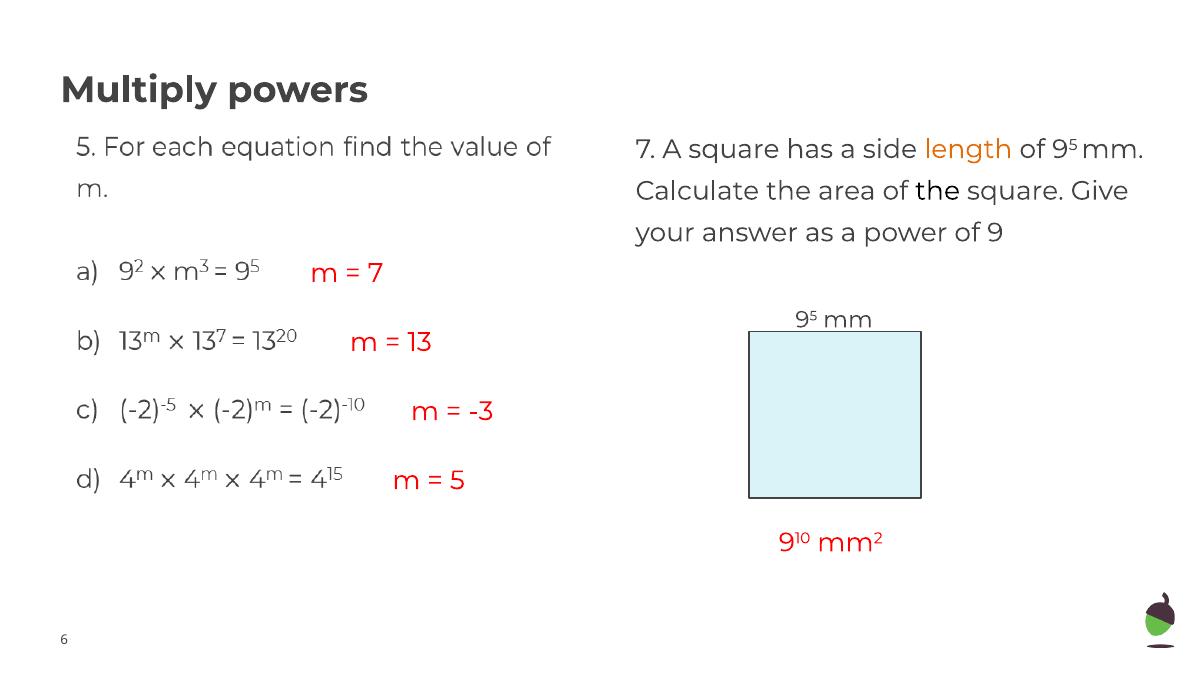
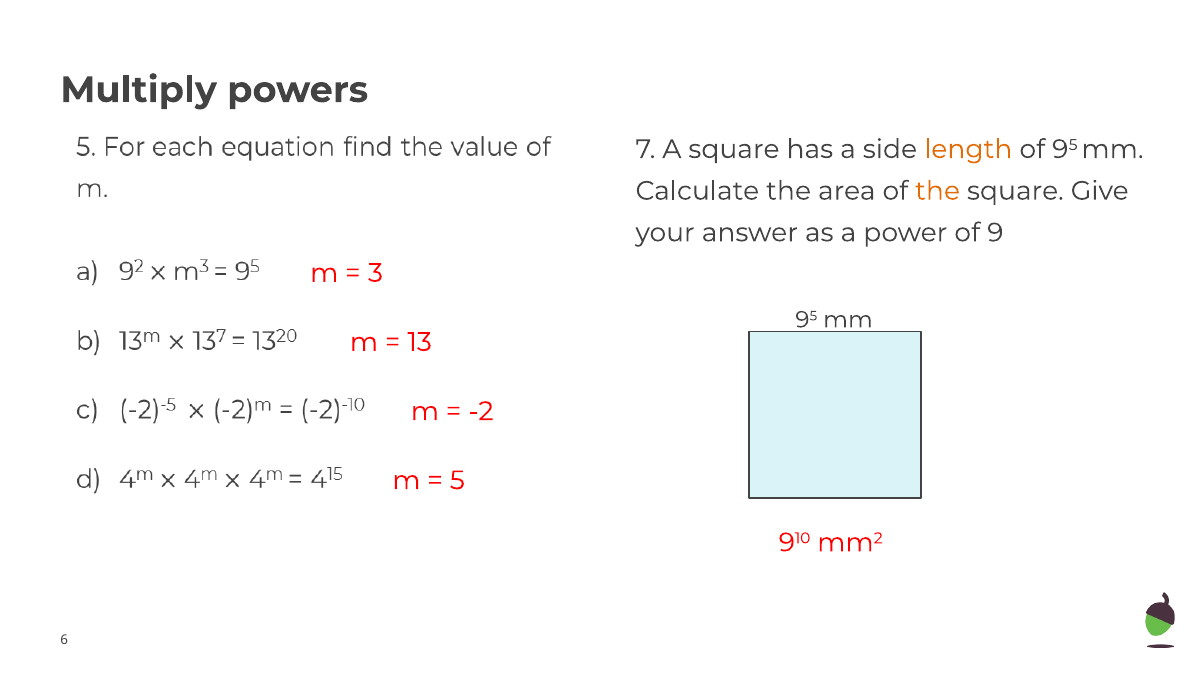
the colour: black -> orange (938, 191)
7: 7 -> 3 (376, 273)
-3: -3 -> -2 (481, 411)
